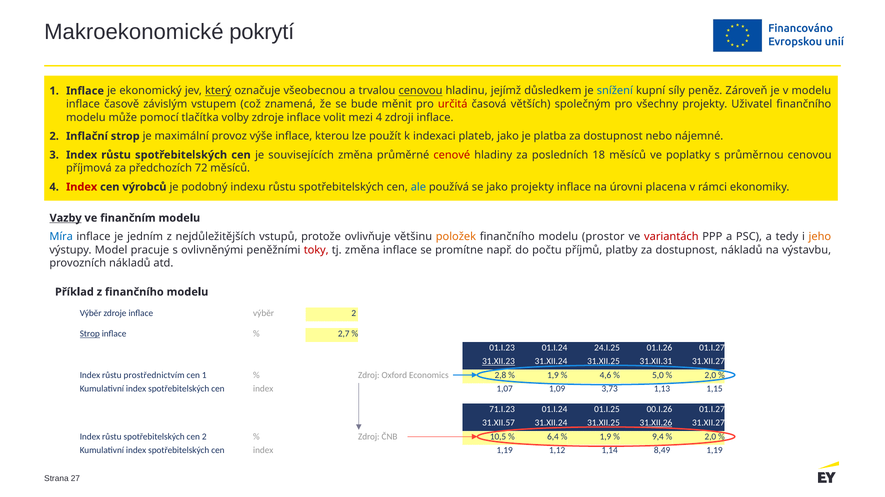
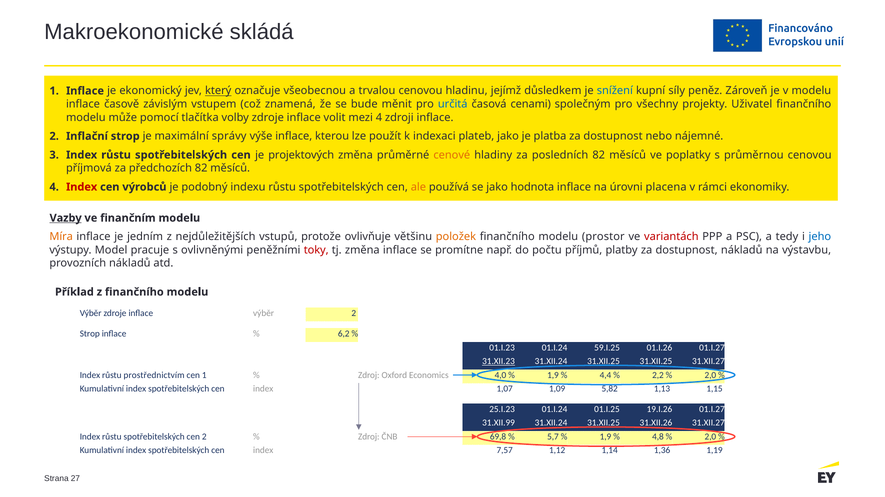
pokrytí: pokrytí -> skládá (262, 32)
cenovou underline: present -> none (420, 91)
určitá colour: red -> blue (453, 104)
větších: větších -> cenami (531, 104)
provoz: provoz -> správy (229, 136)
souvisejících: souvisejících -> projektových (301, 155)
cenové colour: red -> orange (452, 155)
posledních 18: 18 -> 82 (599, 155)
předchozích 72: 72 -> 82 (201, 168)
ale colour: blue -> orange (418, 187)
jako projekty: projekty -> hodnota (532, 187)
Míra colour: blue -> orange (61, 237)
jeho colour: orange -> blue (820, 237)
Strop underline: present -> none (90, 334)
2,7: 2,7 -> 6,2 (344, 334)
24.I.25: 24.I.25 -> 59.I.25 (607, 348)
31.XII.25 31.XII.31: 31.XII.31 -> 31.XII.25 (656, 362)
2,8: 2,8 -> 4,0 (500, 376)
4,6: 4,6 -> 4,4 (605, 376)
5,0: 5,0 -> 2,2 (658, 376)
3,73: 3,73 -> 5,82 (610, 389)
71.I.23: 71.I.23 -> 25.I.23 (502, 409)
00.I.26: 00.I.26 -> 19.I.26 (659, 409)
31.XII.57: 31.XII.57 -> 31.XII.99 (499, 423)
31.XII.26 underline: present -> none (656, 423)
10,5: 10,5 -> 69,8 (498, 437)
6,4: 6,4 -> 5,7 (553, 437)
9,4: 9,4 -> 4,8 (658, 437)
index 1,19: 1,19 -> 7,57 (505, 451)
8,49: 8,49 -> 1,36 (662, 451)
